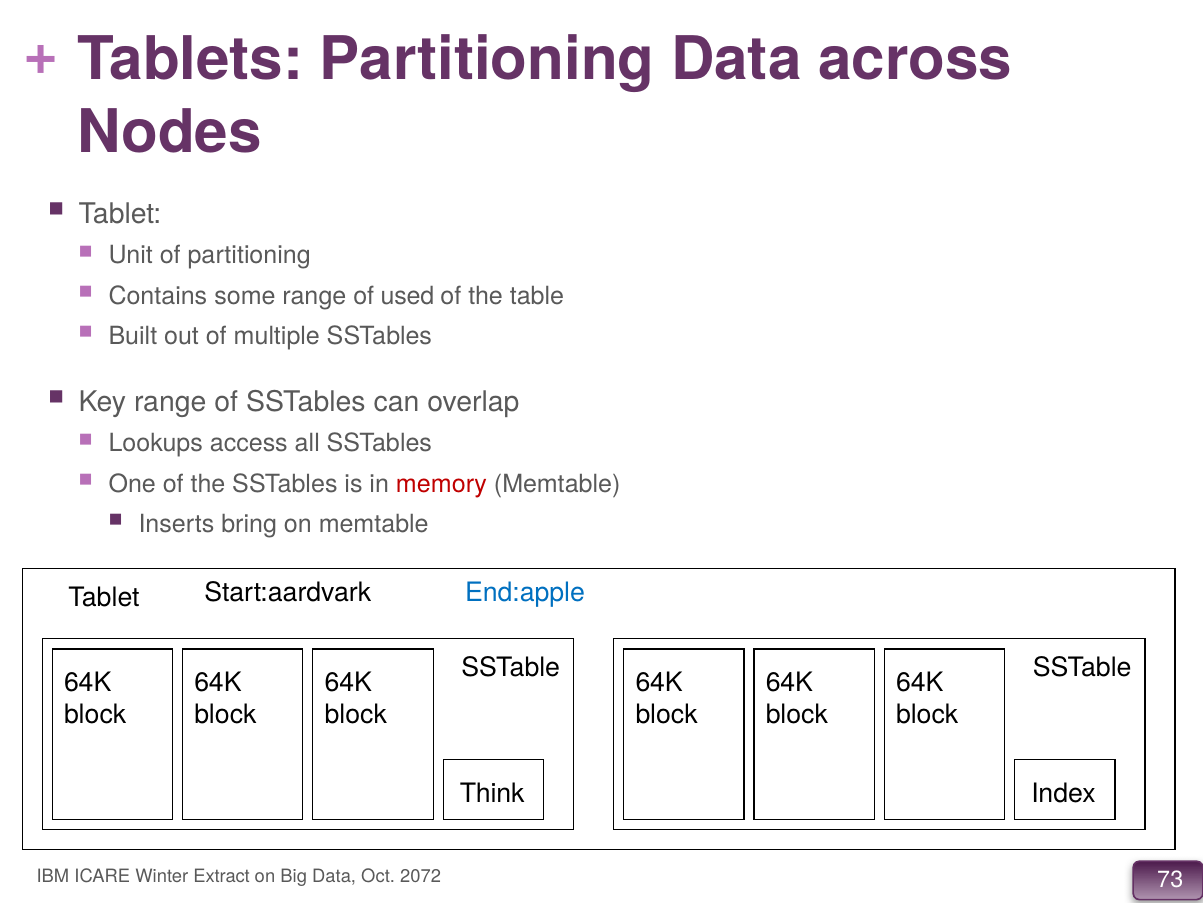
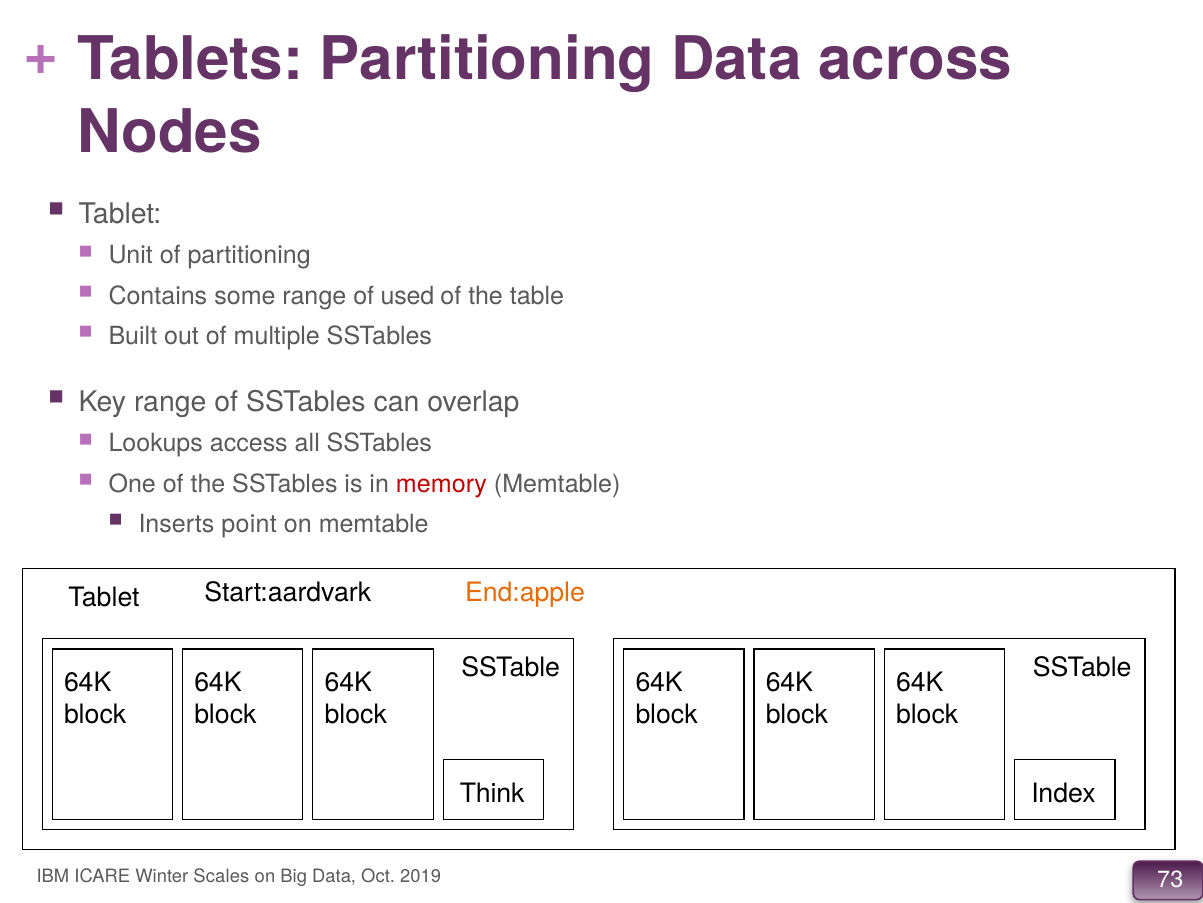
bring: bring -> point (249, 524)
End:apple colour: blue -> orange (525, 592)
Extract: Extract -> Scales (221, 876)
2072: 2072 -> 2019 (421, 876)
